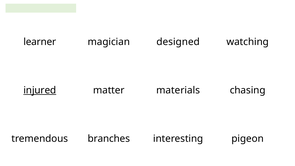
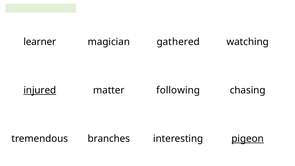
designed: designed -> gathered (178, 42)
materials: materials -> following (178, 90)
pigeon underline: none -> present (248, 139)
